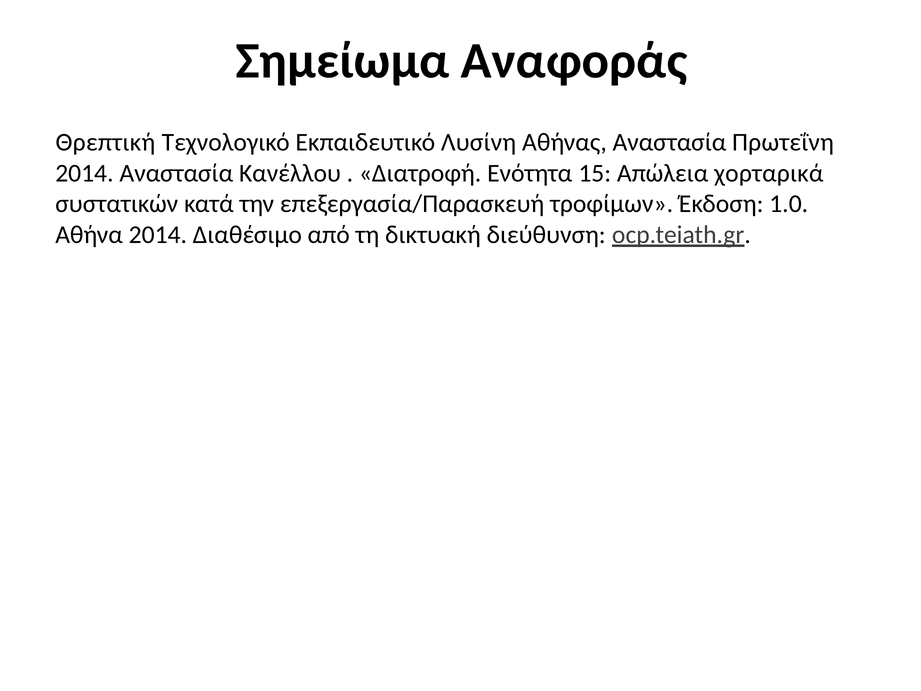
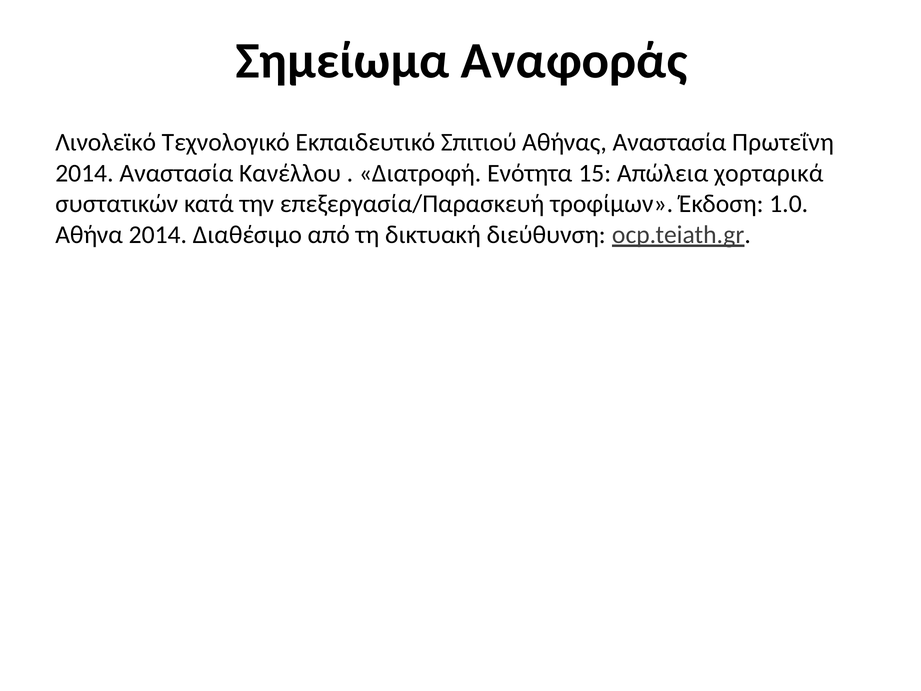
Θρεπτική: Θρεπτική -> Λινολεϊκό (106, 142)
Λυσίνη: Λυσίνη -> Σπιτιού (479, 142)
